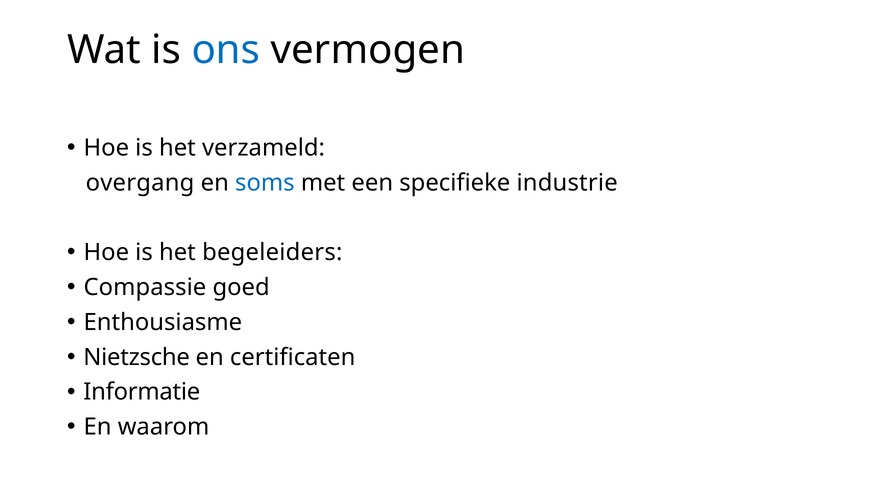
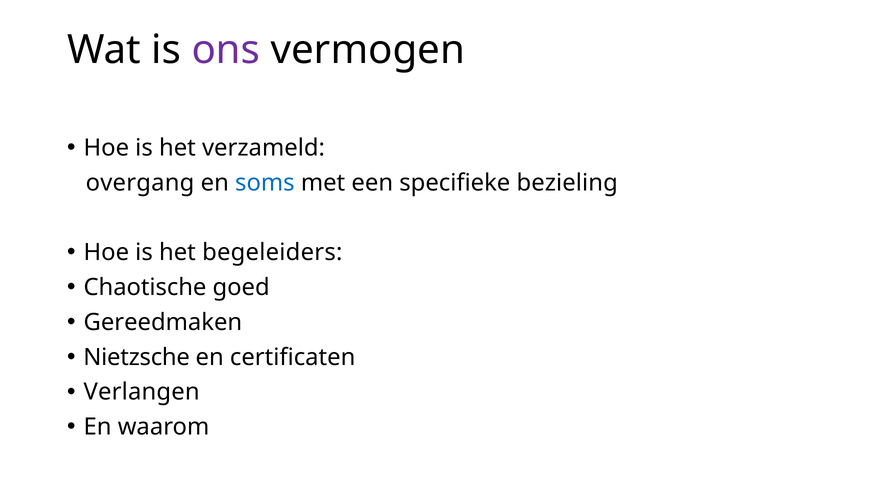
ons colour: blue -> purple (226, 50)
industrie: industrie -> bezieling (567, 183)
Compassie: Compassie -> Chaotische (145, 287)
Enthousiasme: Enthousiasme -> Gereedmaken (163, 322)
Informatie: Informatie -> Verlangen (142, 392)
